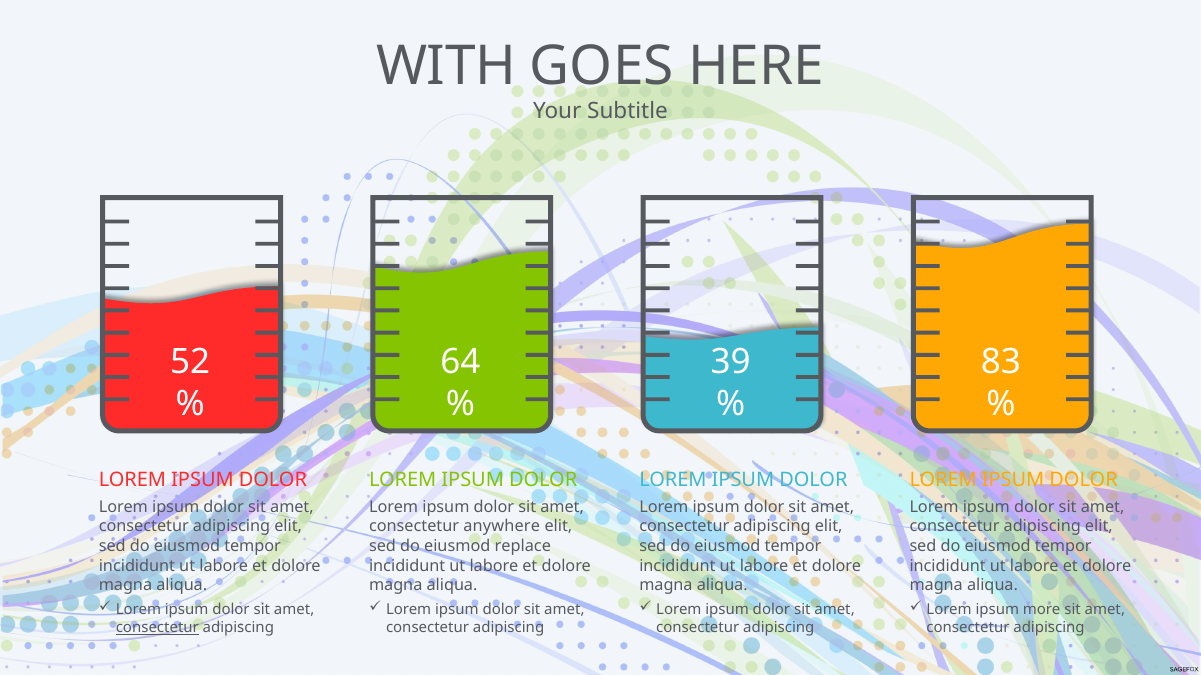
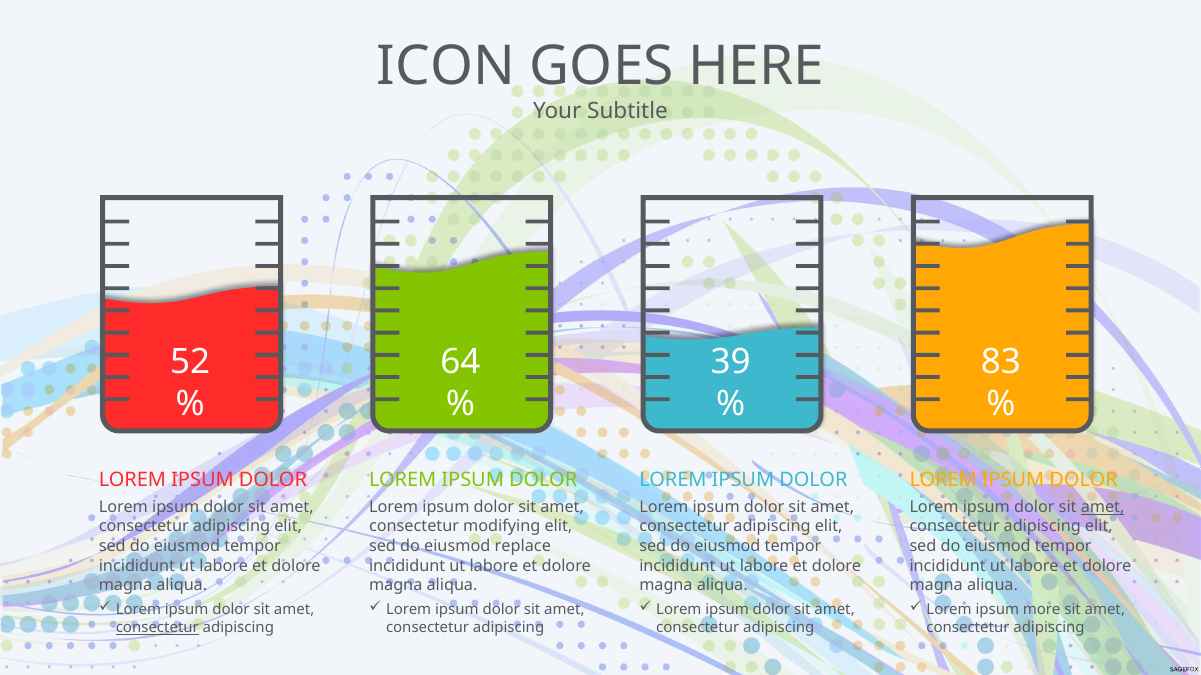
WITH: WITH -> ICON (446, 67)
amet underline: none -> present (1103, 508)
anywhere: anywhere -> modifying (502, 527)
